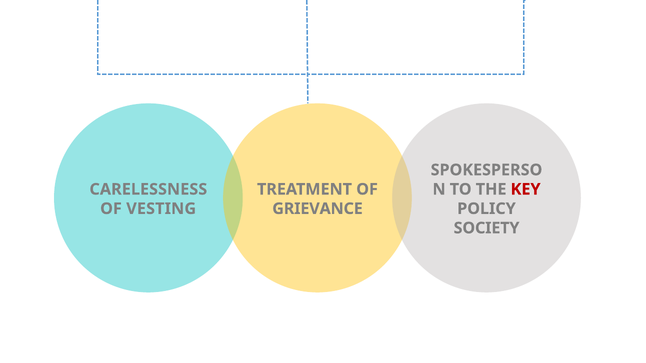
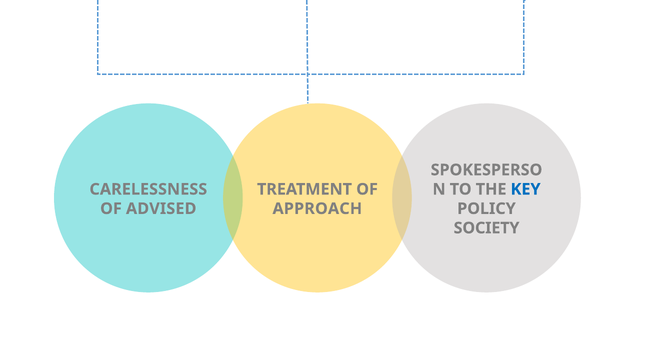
KEY colour: red -> blue (526, 189)
VESTING: VESTING -> ADVISED (161, 209)
GRIEVANCE: GRIEVANCE -> APPROACH (317, 209)
